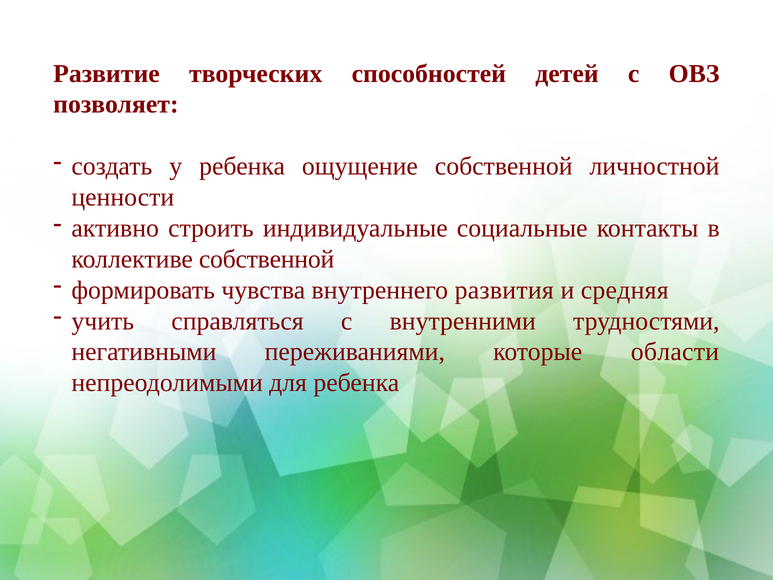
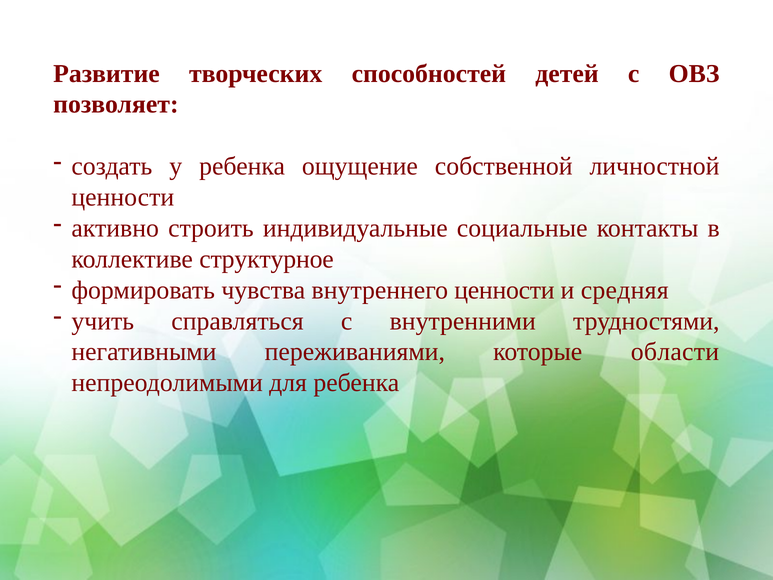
коллективе собственной: собственной -> структурное (267, 259)
внутреннего развития: развития -> ценности (504, 290)
